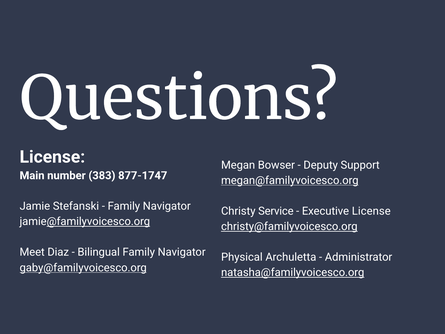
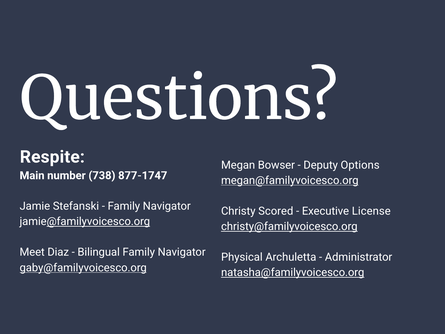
License: License -> Respite (52, 157)
Support: Support -> Options (360, 165)
383: 383 -> 738 (102, 175)
Service: Service -> Scored (276, 211)
